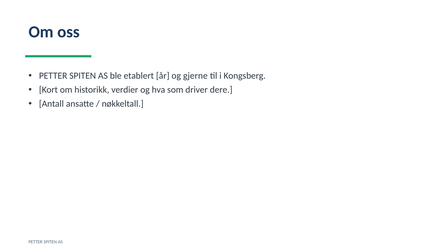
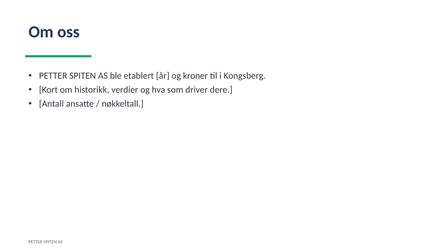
gjerne: gjerne -> kroner (195, 76)
